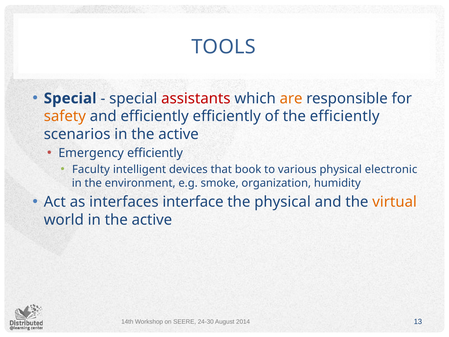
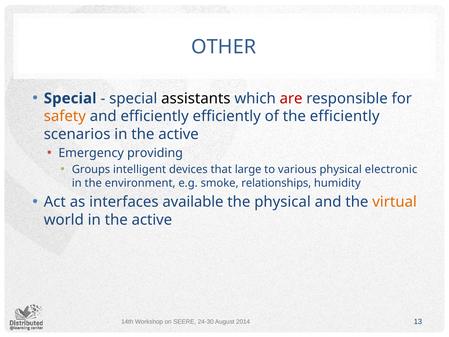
TOOLS: TOOLS -> OTHER (224, 47)
assistants colour: red -> black (196, 98)
are colour: orange -> red (291, 98)
Emergency efficiently: efficiently -> providing (155, 153)
Faculty: Faculty -> Groups (91, 169)
book: book -> large (248, 169)
organization: organization -> relationships (276, 183)
interface: interface -> available (193, 202)
